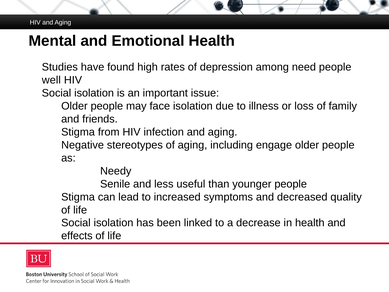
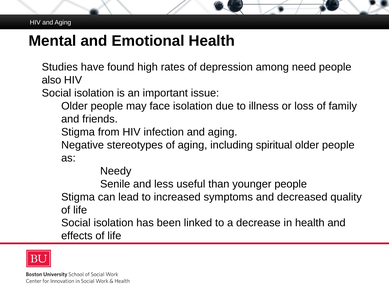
well: well -> also (51, 80)
engage: engage -> spiritual (274, 145)
